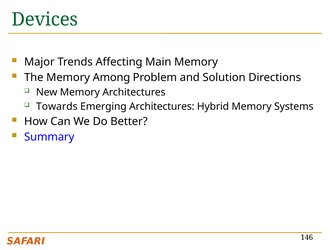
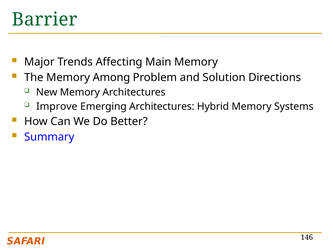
Devices: Devices -> Barrier (45, 20)
Towards: Towards -> Improve (57, 106)
